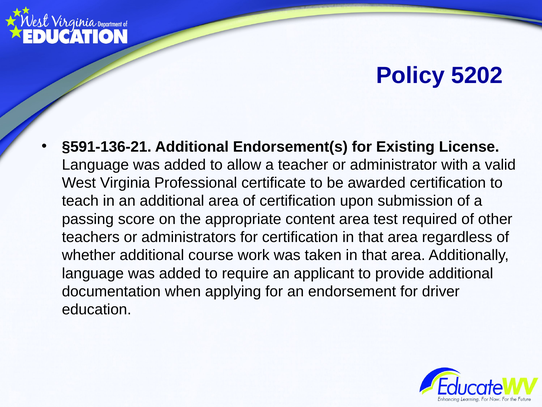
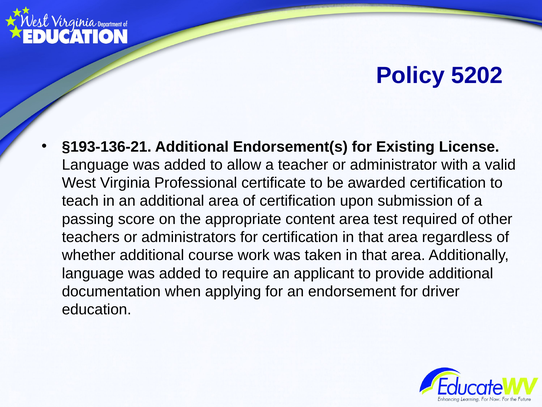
§591-136-21: §591-136-21 -> §193-136-21 (107, 147)
